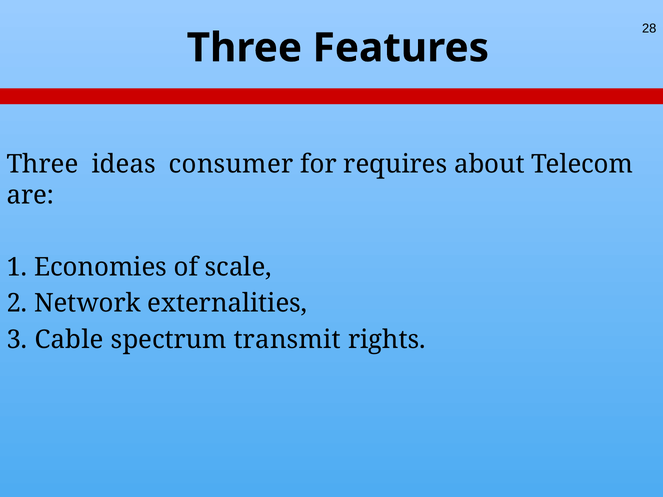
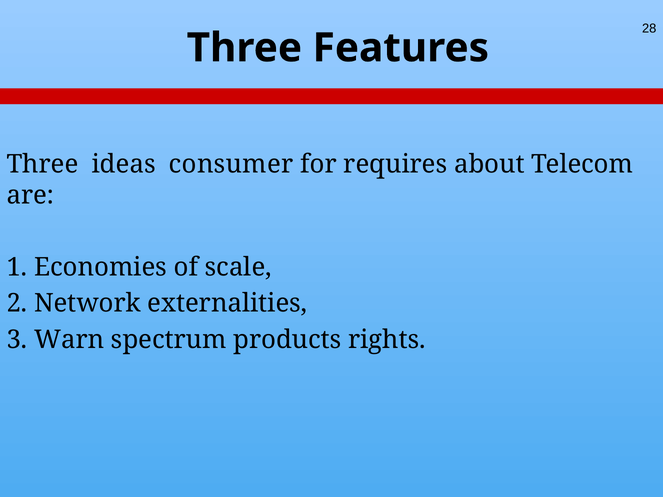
Cable: Cable -> Warn (69, 340)
transmit: transmit -> products (287, 340)
